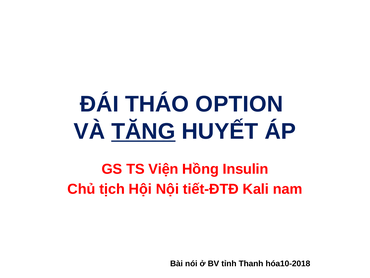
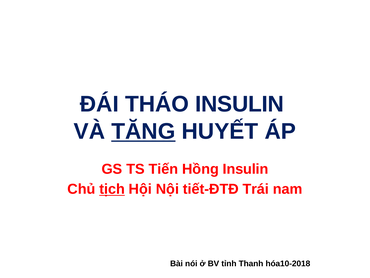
THÁO OPTION: OPTION -> INSULIN (240, 104)
Viện: Viện -> Tiến (163, 169)
tịch underline: none -> present (112, 189)
Kali: Kali -> Trái (256, 189)
